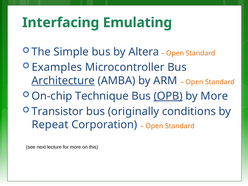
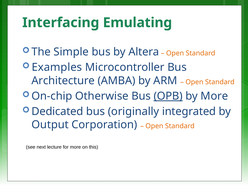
Architecture underline: present -> none (63, 81)
Technique: Technique -> Otherwise (102, 96)
Transistor: Transistor -> Dedicated (57, 111)
conditions: conditions -> integrated (189, 111)
Repeat: Repeat -> Output (50, 125)
